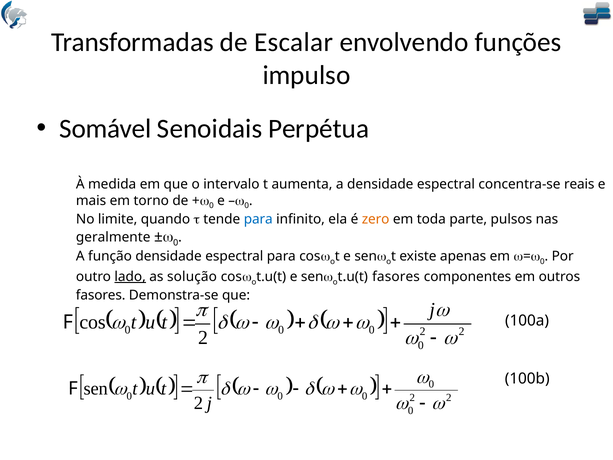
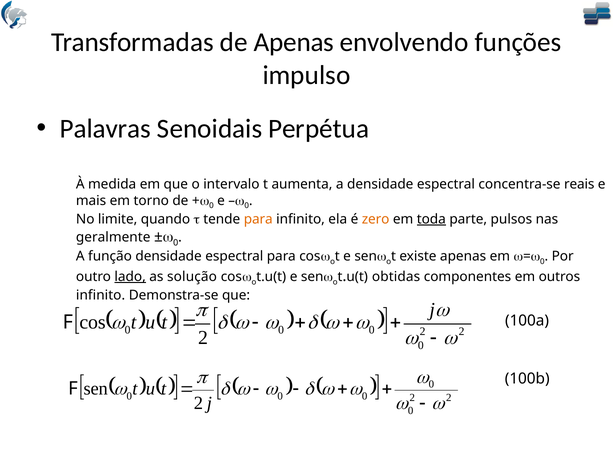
de Escalar: Escalar -> Apenas (294, 42)
Somável: Somável -> Palavras (105, 129)
para colour: blue -> orange (258, 219)
toda underline: none -> present (431, 219)
fasores: fasores -> obtidas (396, 277)
fasores: fasores -> infinito (101, 295)
